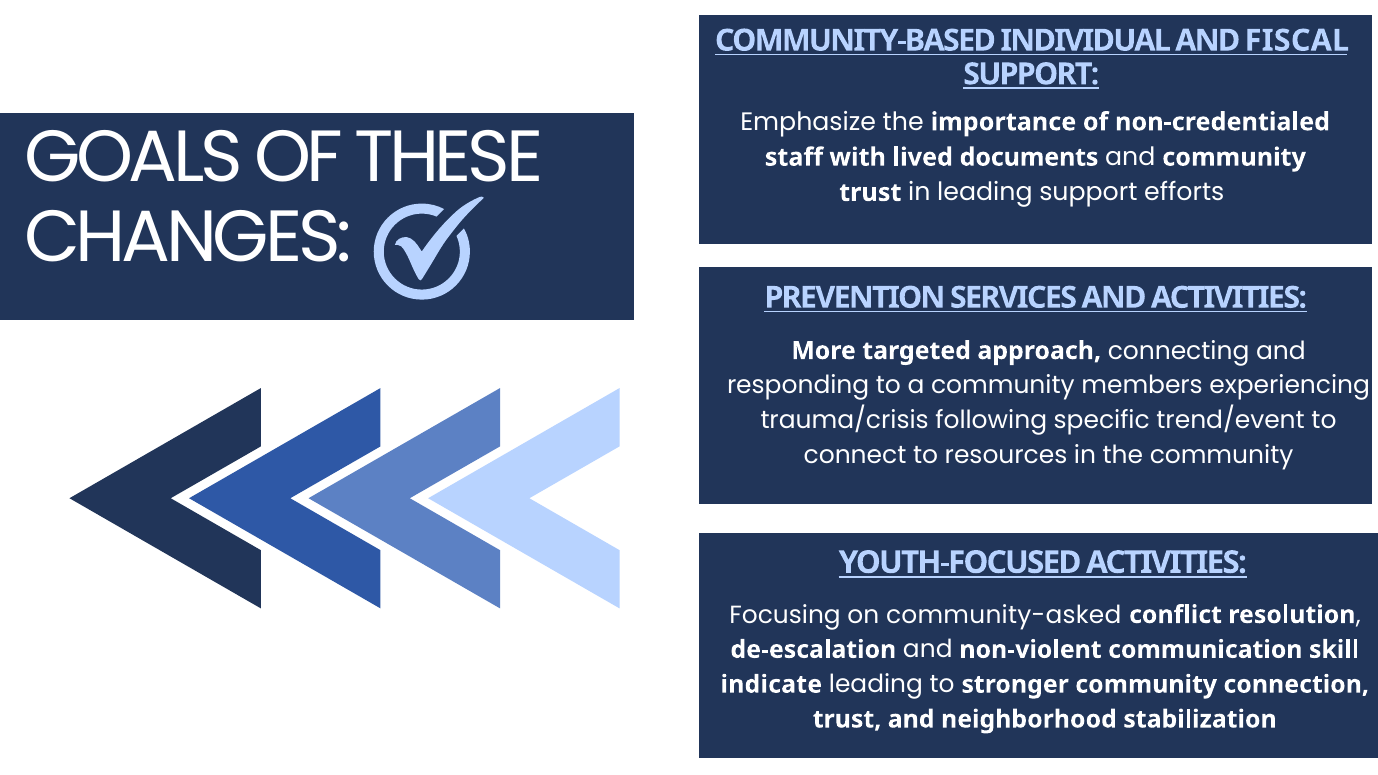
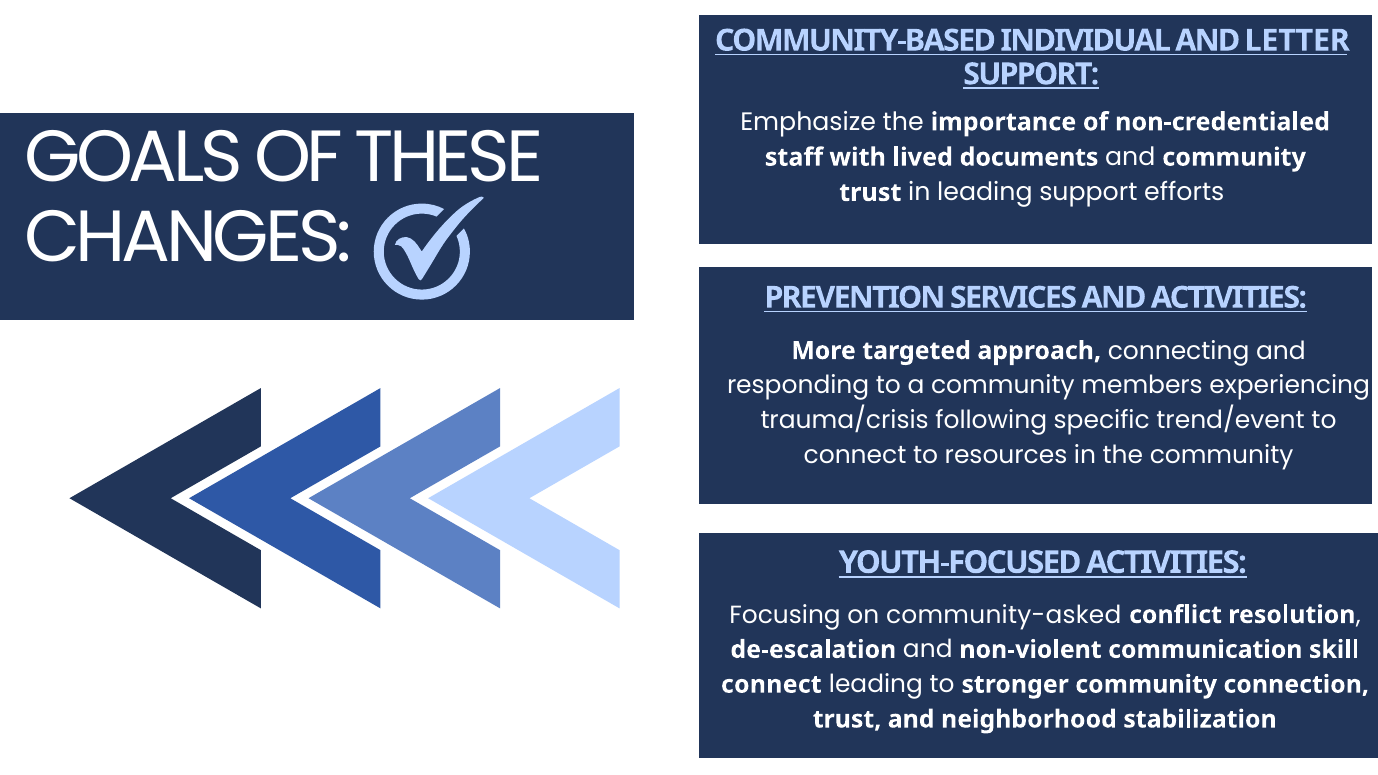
FISCAL: FISCAL -> LETTER (1297, 41)
indicate: indicate -> connect (771, 685)
